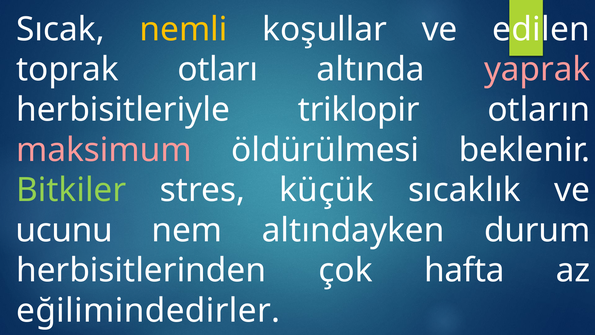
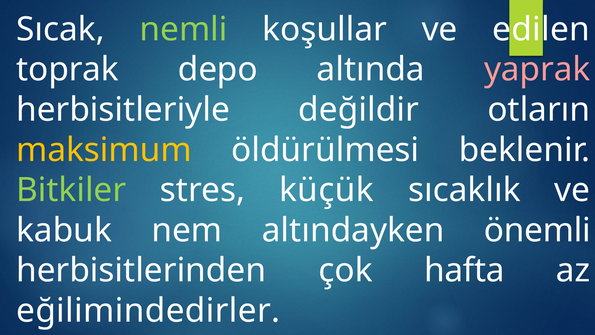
nemli colour: yellow -> light green (184, 29)
otları: otları -> depo (218, 69)
triklopir: triklopir -> değildir (359, 110)
maksimum colour: pink -> yellow (104, 150)
ucunu: ucunu -> kabuk (64, 230)
durum: durum -> önemli (537, 230)
